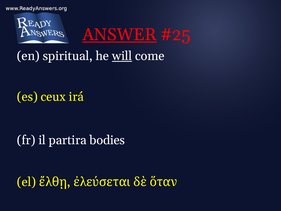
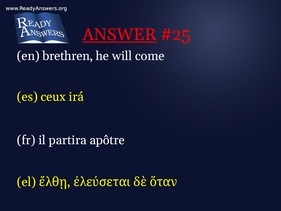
spiritual: spiritual -> brethren (68, 56)
will underline: present -> none (122, 56)
bodies: bodies -> apôtre (107, 140)
